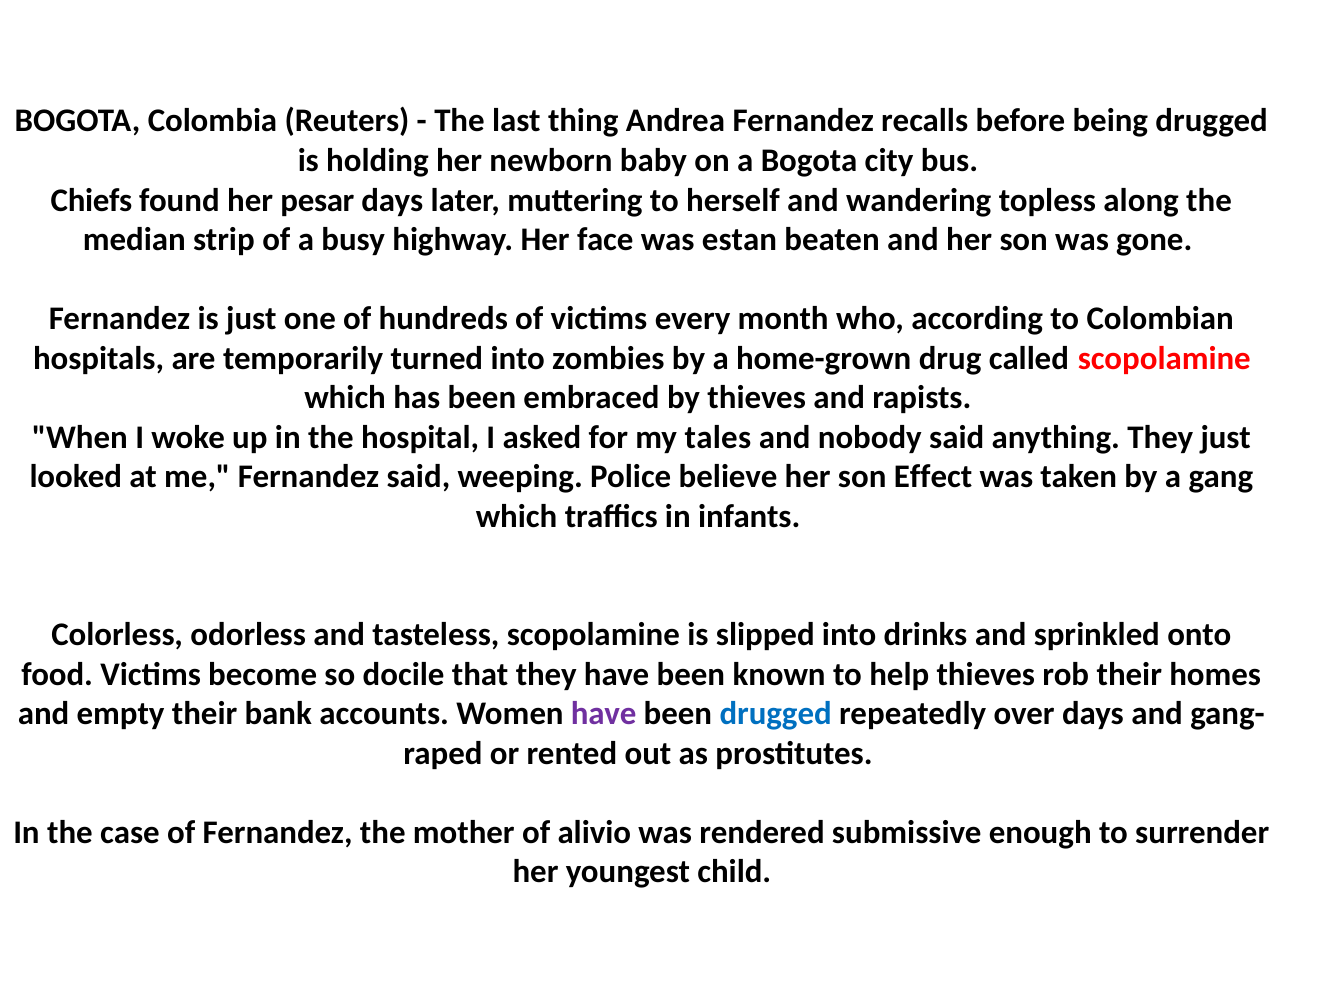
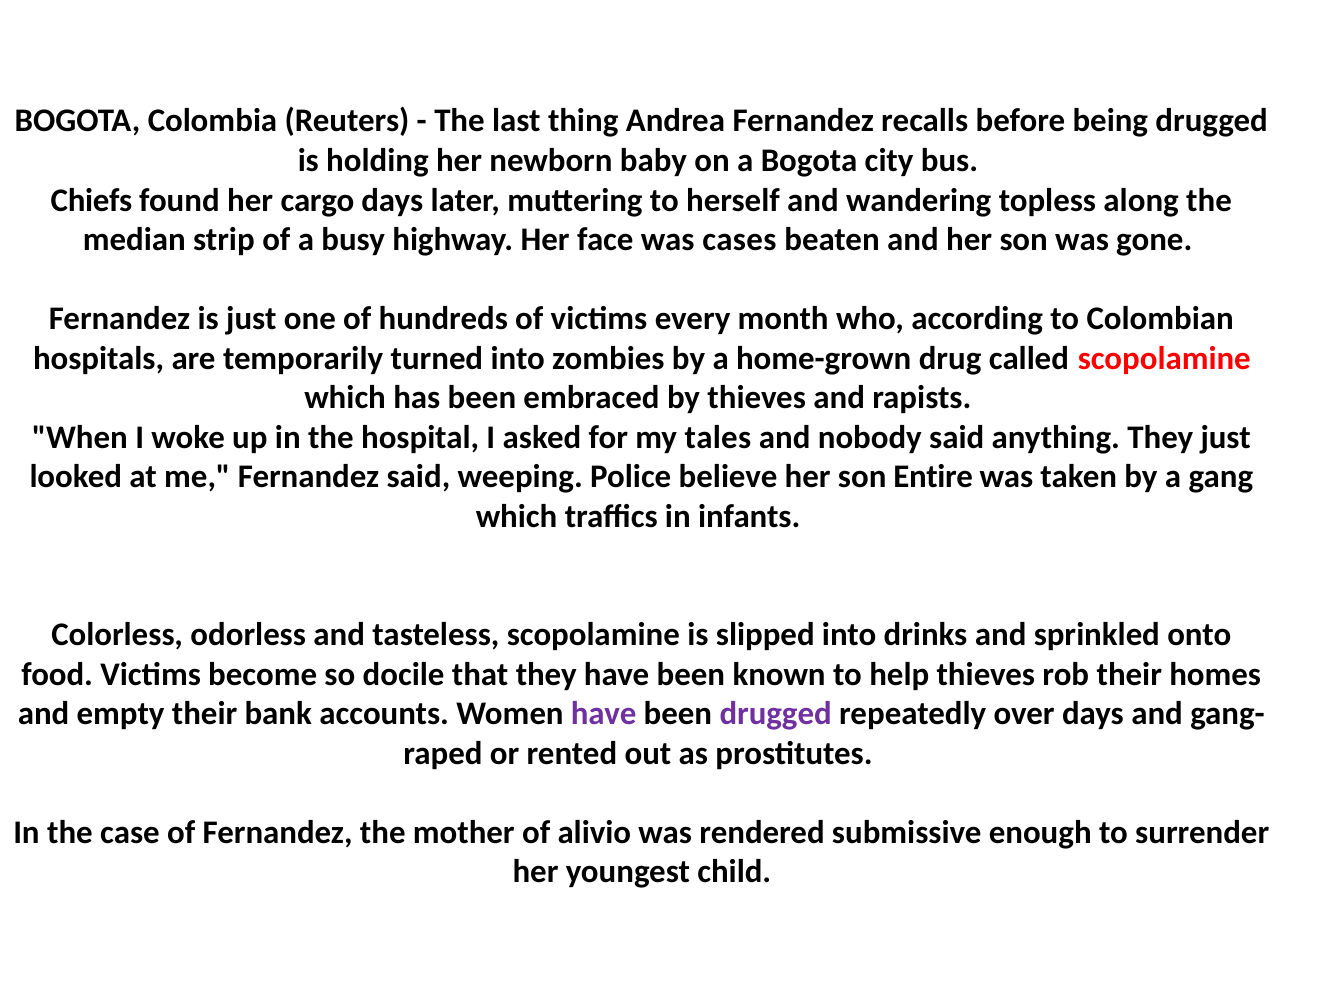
pesar: pesar -> cargo (317, 200)
estan: estan -> cases (739, 240)
Effect: Effect -> Entire (933, 477)
drugged colour: blue -> purple (776, 714)
